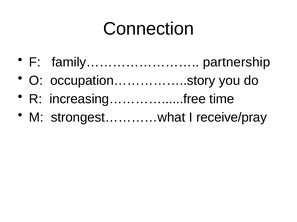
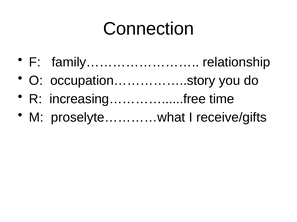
partnership: partnership -> relationship (237, 62)
strongest…………what: strongest…………what -> proselyte…………what (118, 118)
receive/pray: receive/pray -> receive/gifts (231, 118)
